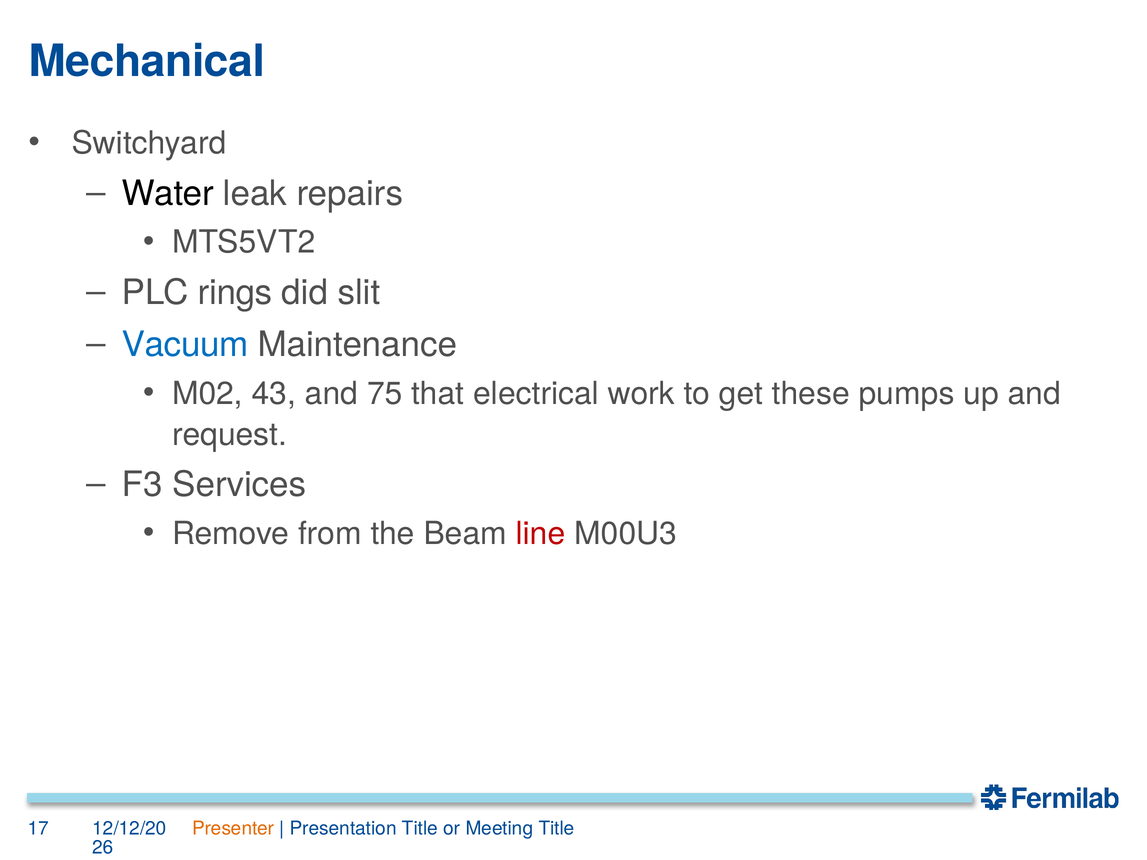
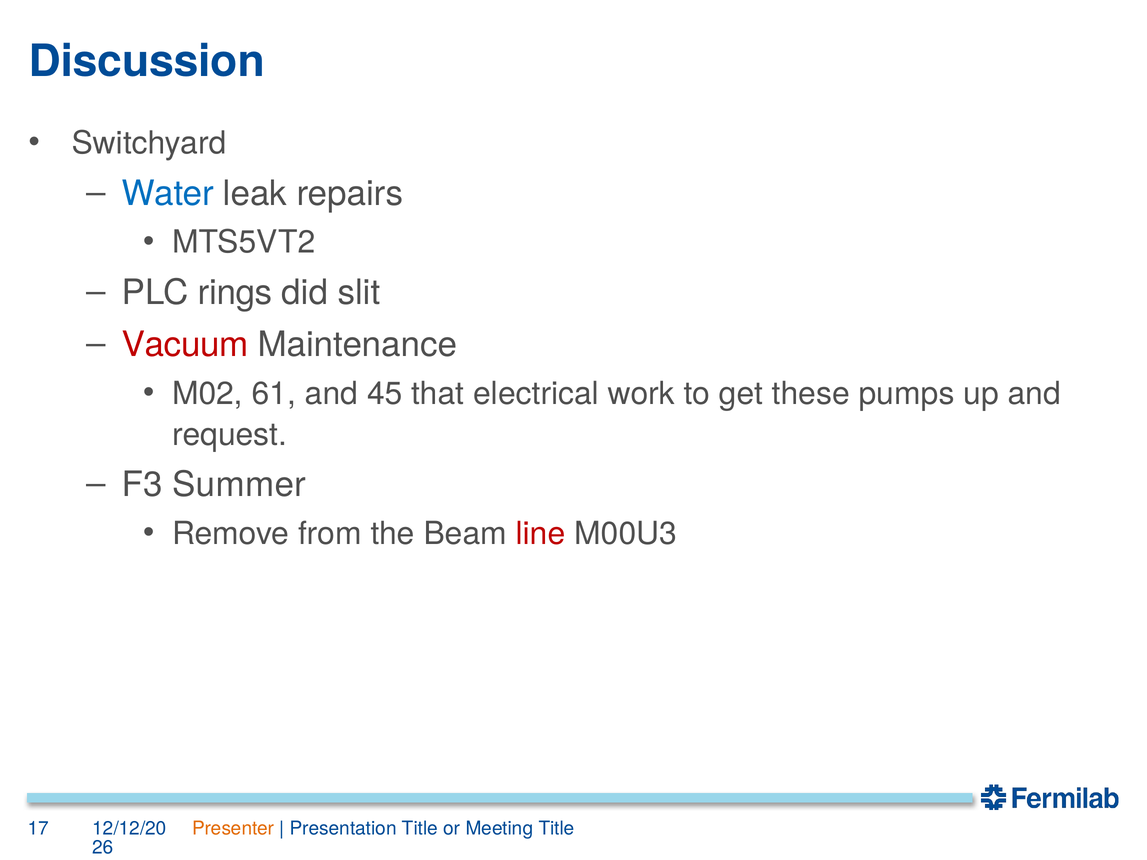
Mechanical: Mechanical -> Discussion (147, 62)
Water colour: black -> blue (168, 194)
Vacuum colour: blue -> red (185, 345)
43: 43 -> 61 (274, 394)
75: 75 -> 45 (385, 394)
Services: Services -> Summer (239, 485)
